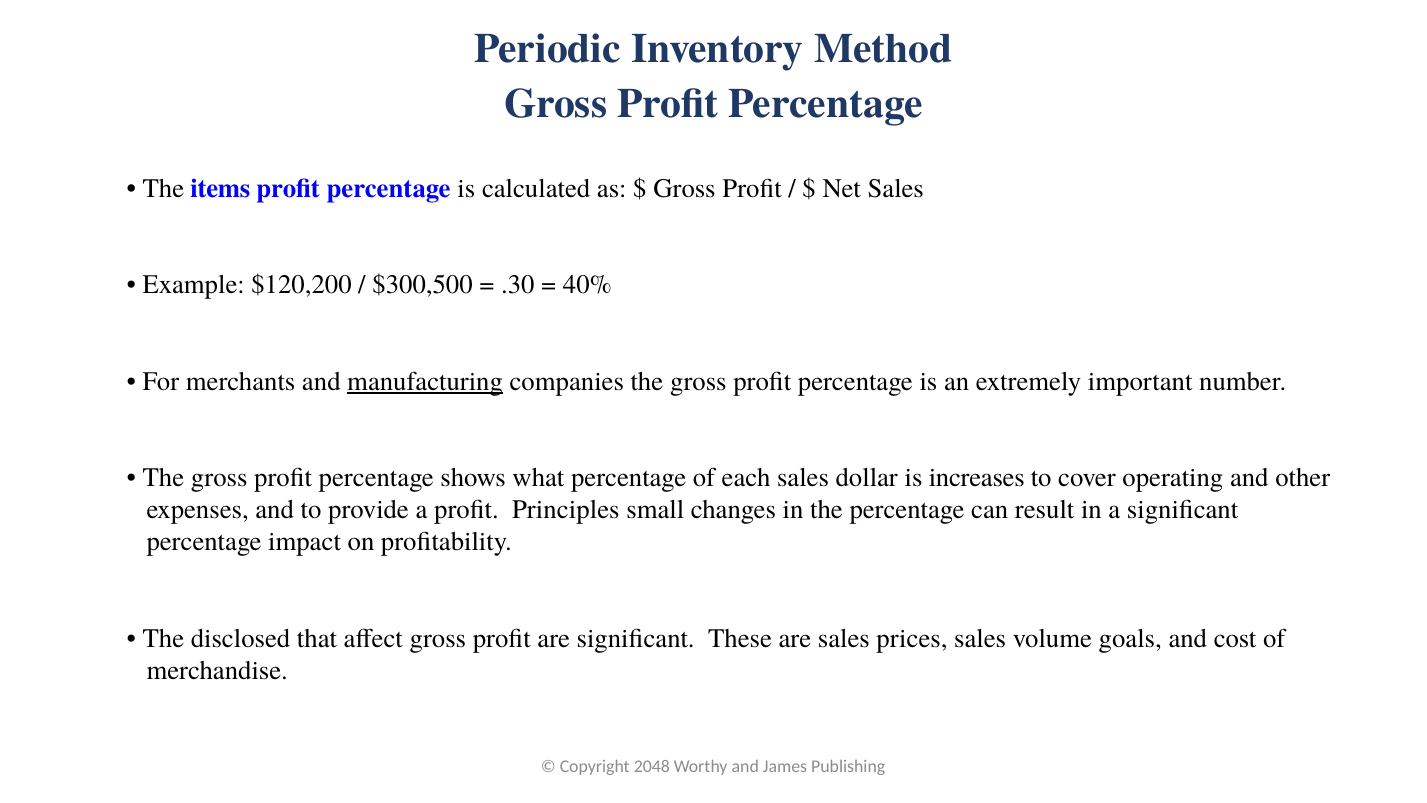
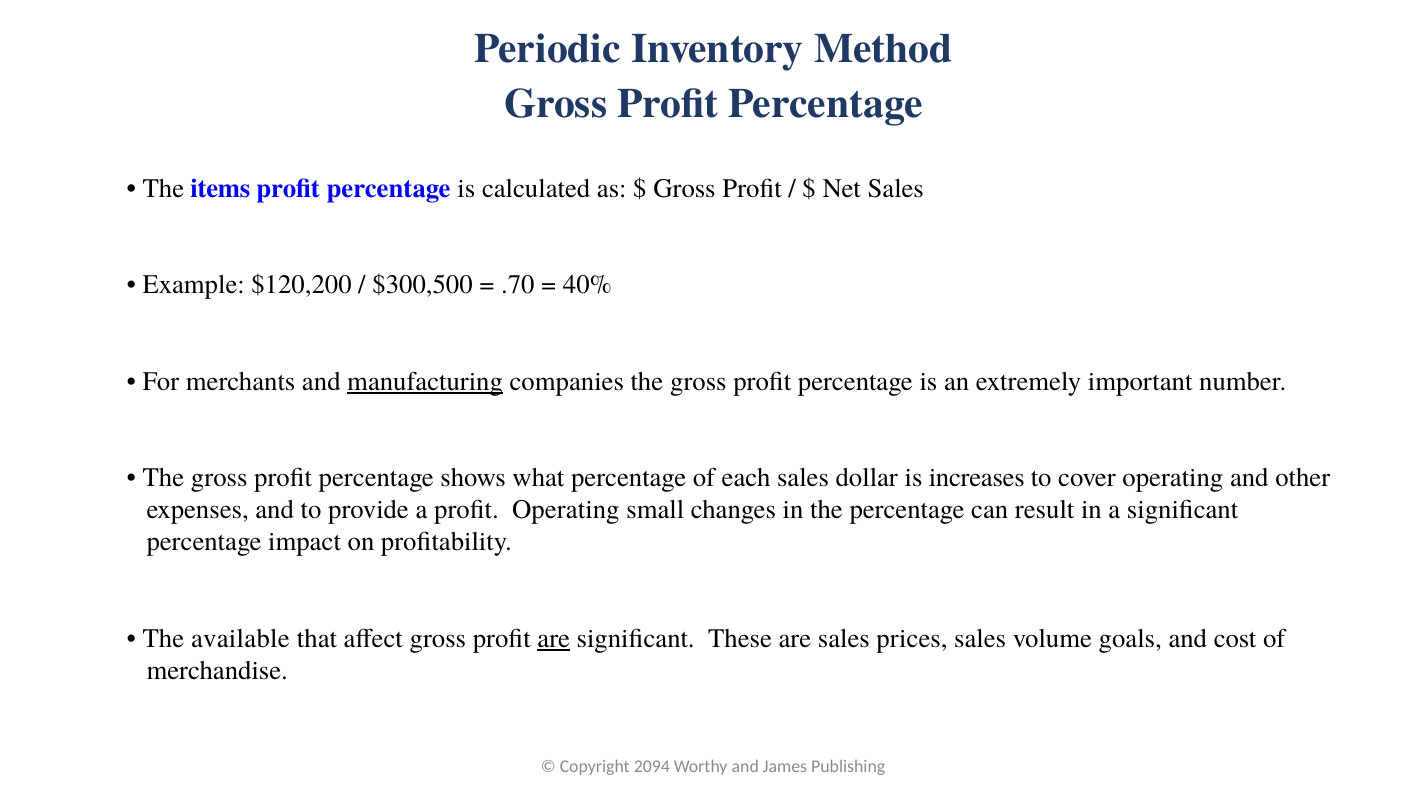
.30: .30 -> .70 (518, 285)
profit Principles: Principles -> Operating (566, 510)
disclosed: disclosed -> available (240, 638)
are underline: none -> present (554, 638)
2048: 2048 -> 2094 (652, 766)
